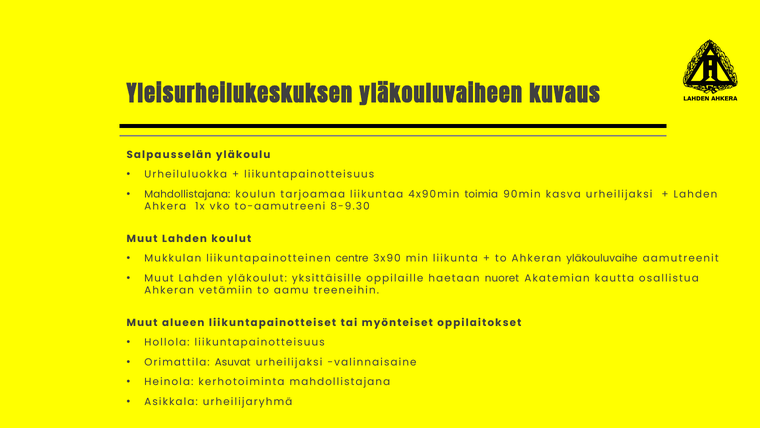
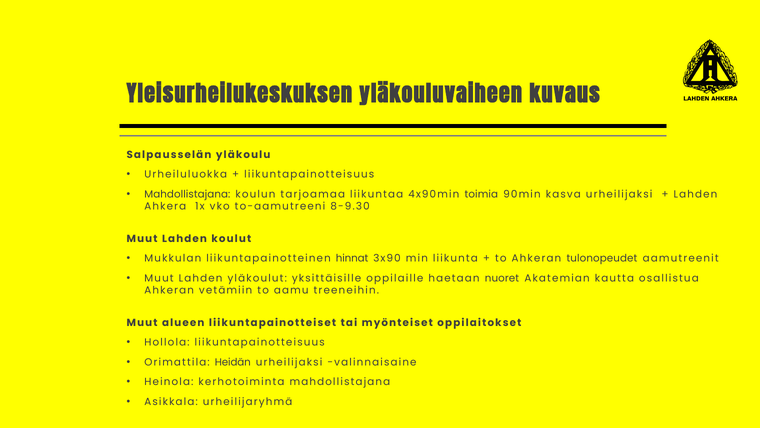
centre: centre -> hinnat (352, 258)
yläkouluvaihe: yläkouluvaihe -> tulonopeudet (602, 258)
Asuvat: Asuvat -> Heidän (233, 362)
